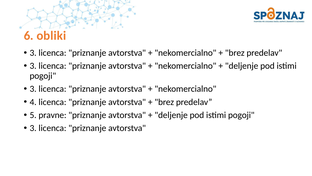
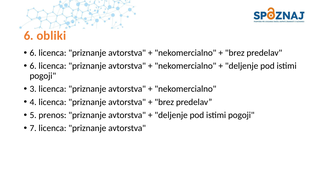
3: 3 -> 6 (33, 53)
3: 3 -> 6 (33, 66)
pravne: pravne -> prenos (52, 115)
3: 3 -> 7 (33, 128)
